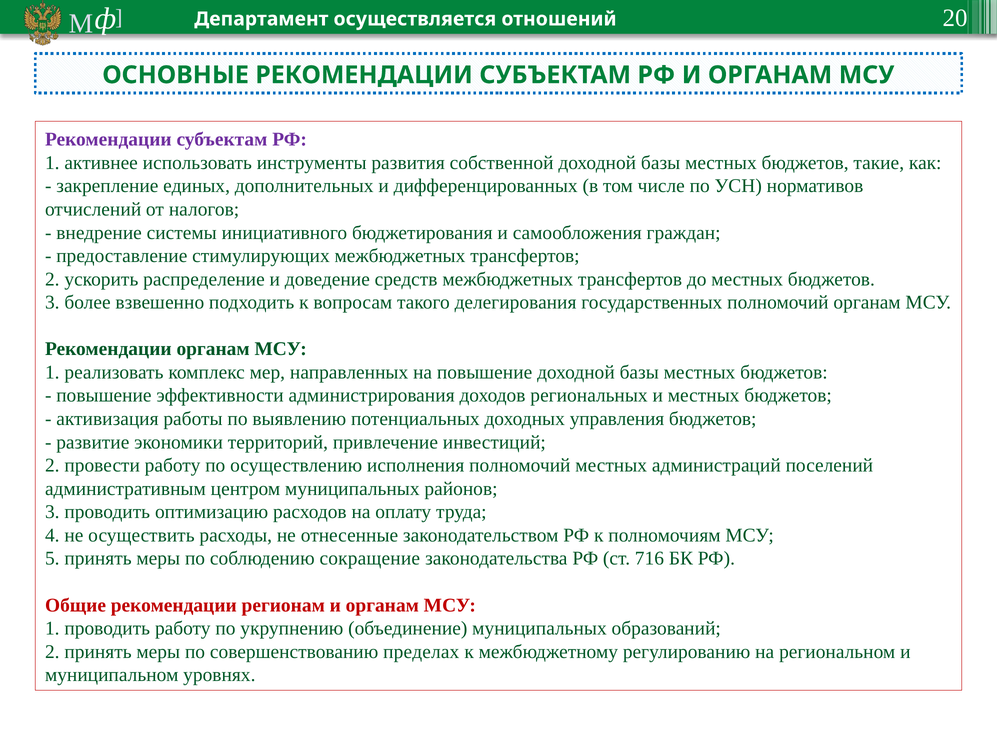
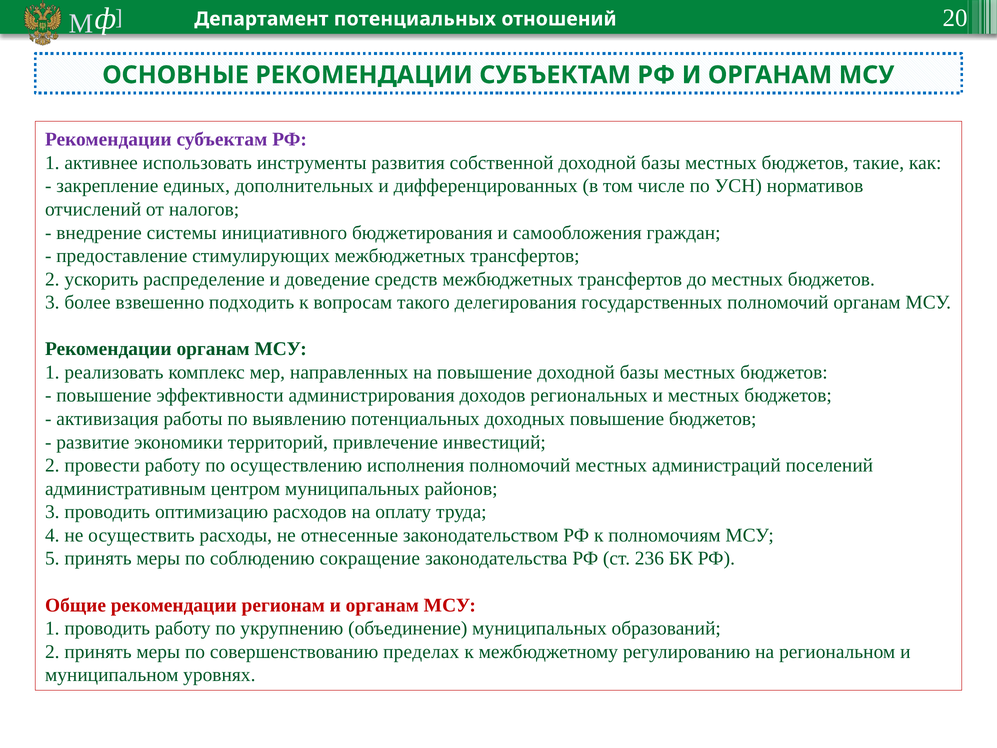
осуществляется: осуществляется -> потенциальных (415, 19)
доходных управления: управления -> повышение (617, 419)
716: 716 -> 236 (649, 558)
